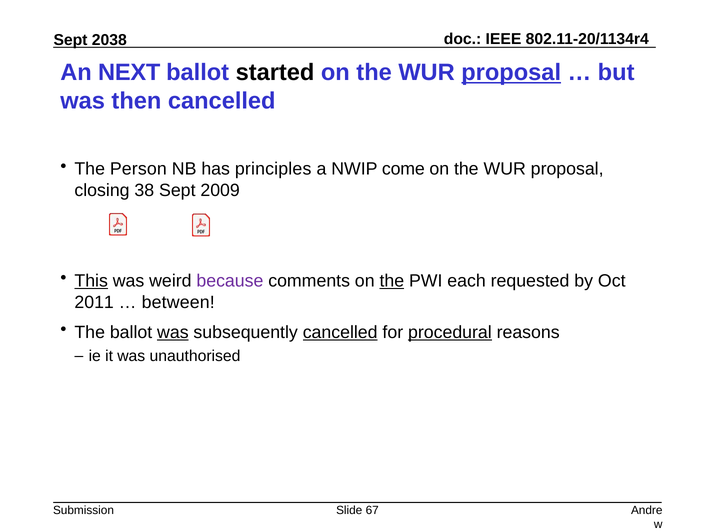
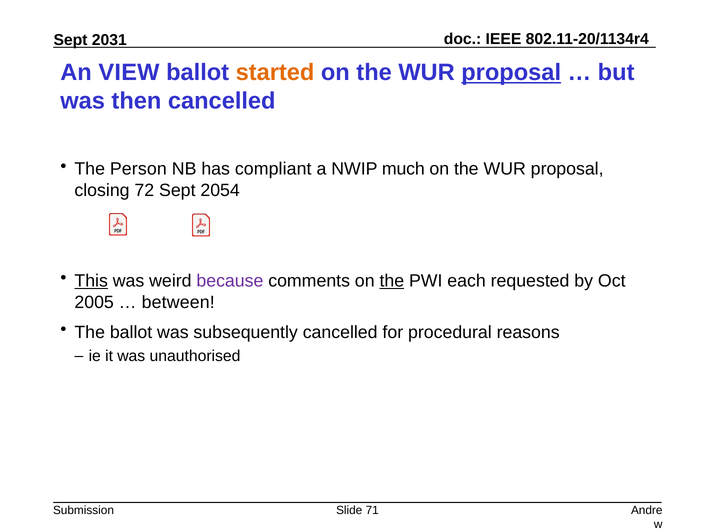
2038: 2038 -> 2031 (109, 40)
NEXT: NEXT -> VIEW (129, 73)
started colour: black -> orange (275, 73)
principles: principles -> compliant (273, 169)
come: come -> much (403, 169)
38: 38 -> 72 (144, 190)
2009: 2009 -> 2054 (220, 190)
2011: 2011 -> 2005 (94, 302)
was underline: present -> none (173, 332)
cancelled underline: present -> none (340, 332)
procedural underline: present -> none (450, 332)
67: 67 -> 71 (372, 510)
